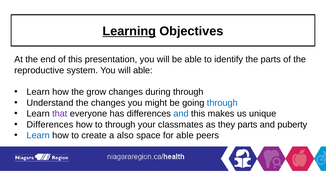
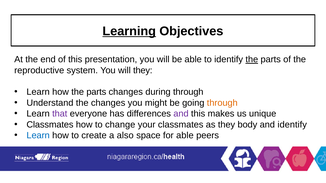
the underline: none -> present (252, 60)
will able: able -> they (143, 70)
how the grow: grow -> parts (96, 92)
through colour: blue -> orange (222, 103)
and colour: blue -> purple (181, 114)
Differences: Differences -> Classmates (50, 125)
to through: through -> change (120, 125)
they parts: parts -> body (247, 125)
and puberty: puberty -> identify (292, 125)
